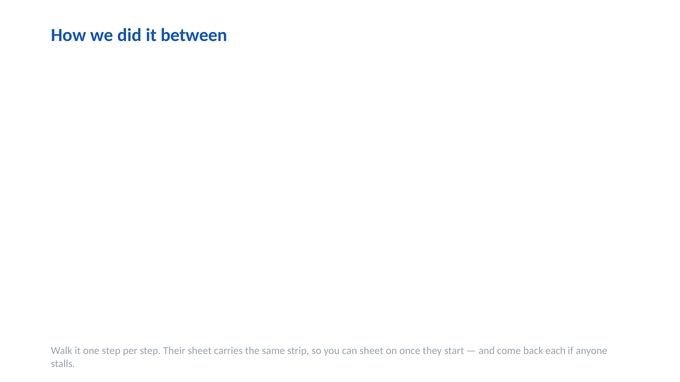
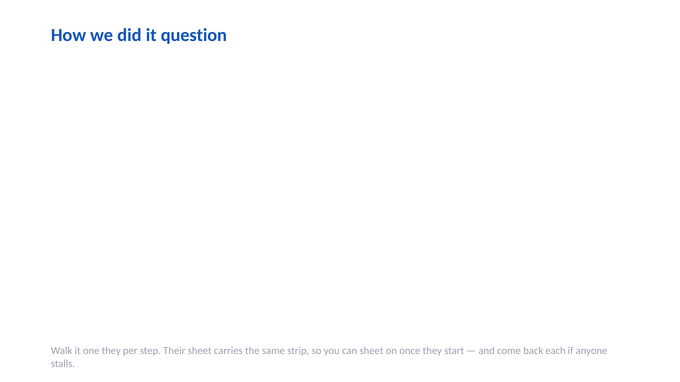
between: between -> question (194, 35)
one step: step -> they (111, 351)
